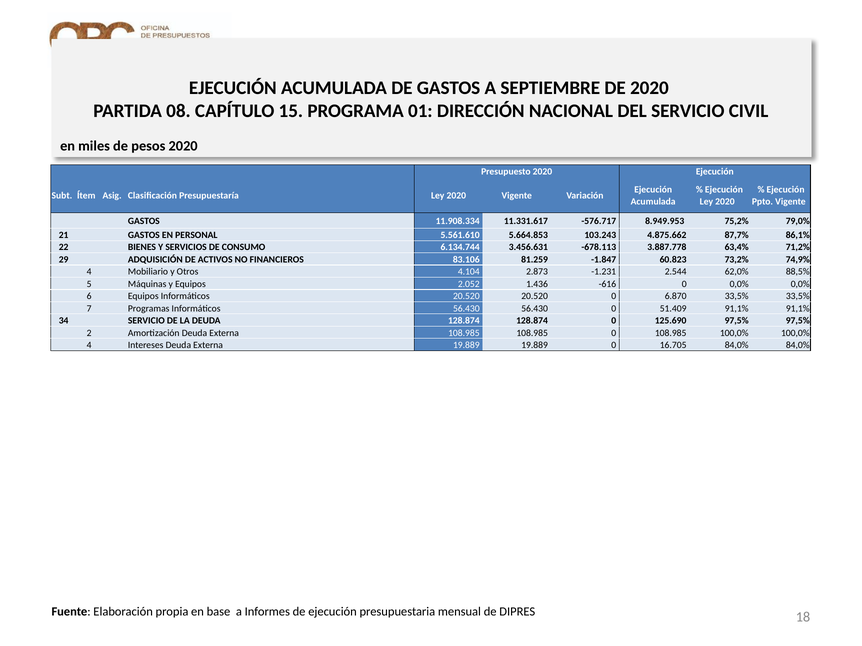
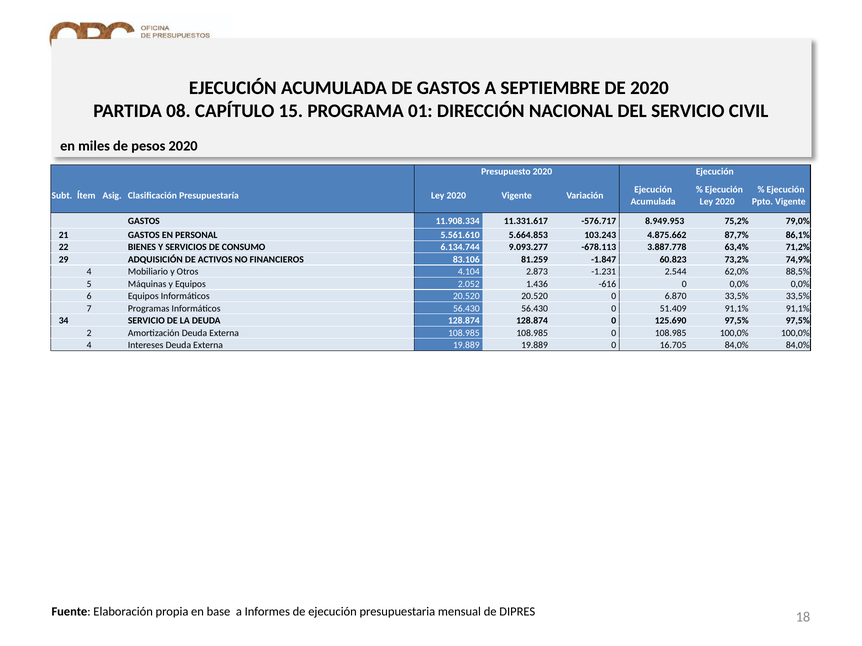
3.456.631: 3.456.631 -> 9.093.277 (528, 247)
